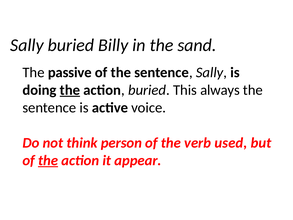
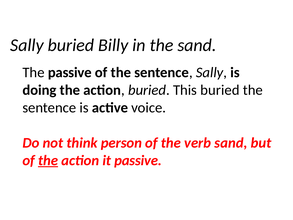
the underline: present -> none (70, 90)
This always: always -> buried (220, 90)
verb used: used -> sand (231, 143)
it appear: appear -> passive (138, 160)
